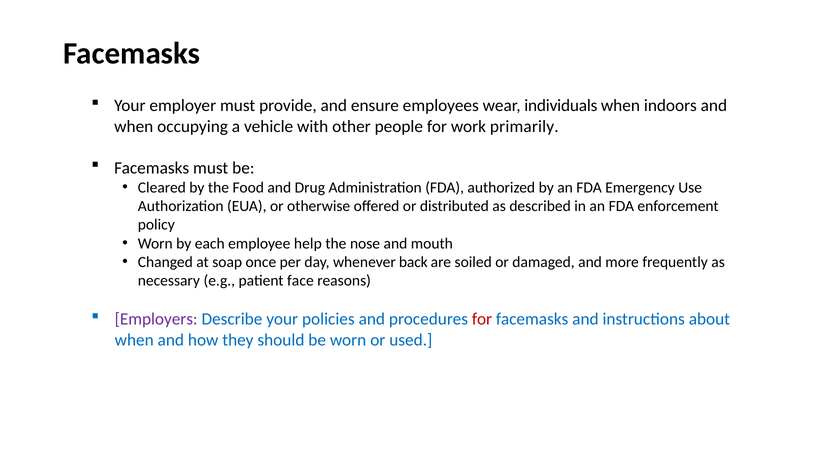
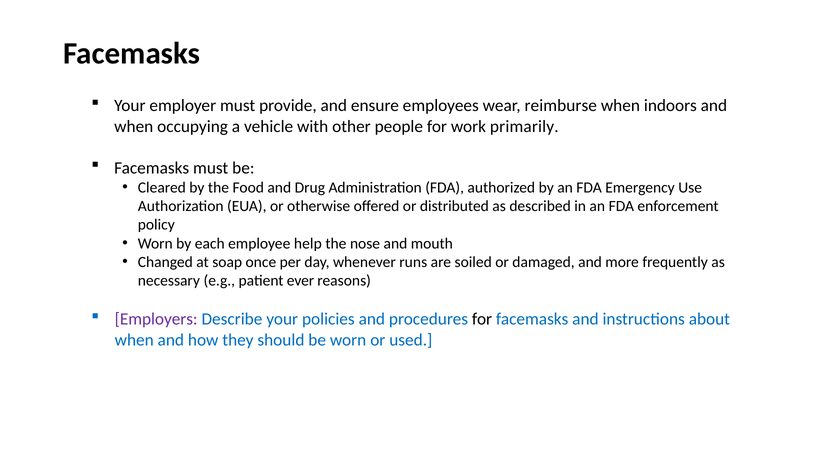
individuals: individuals -> reimburse (561, 106)
back: back -> runs (413, 262)
face: face -> ever (301, 281)
for colour: red -> black (482, 319)
